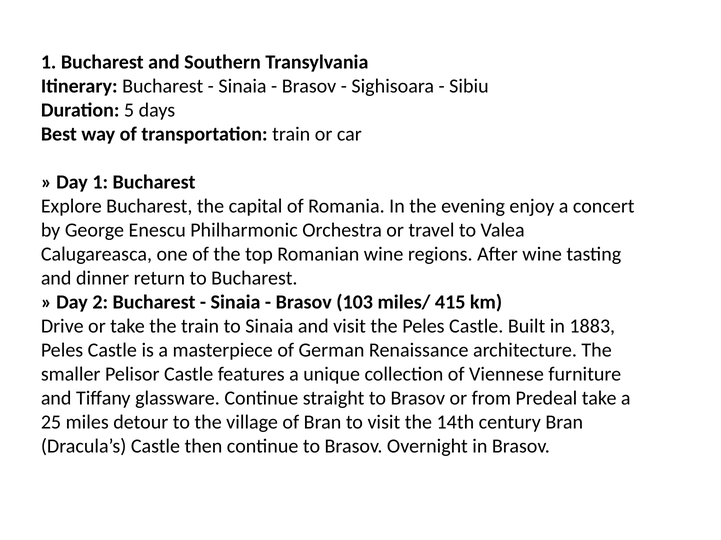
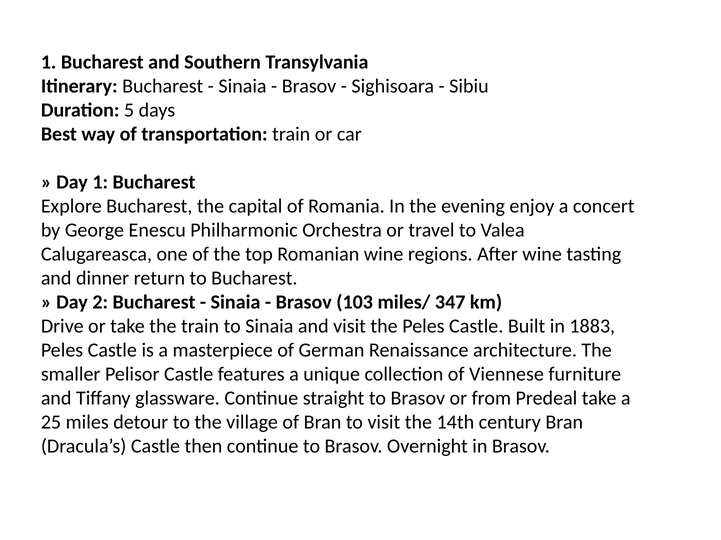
415: 415 -> 347 (450, 302)
